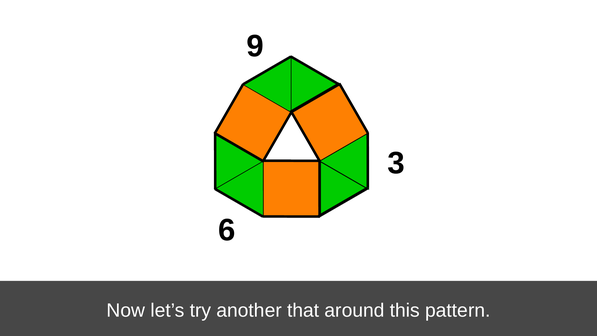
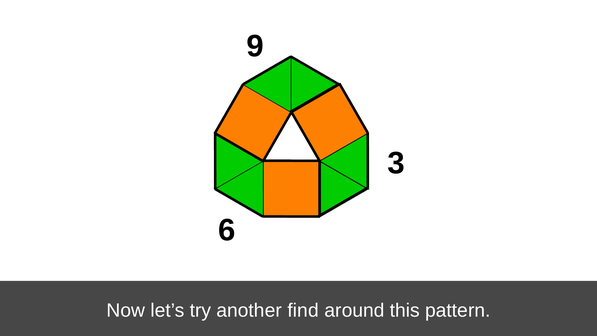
that: that -> find (303, 310)
